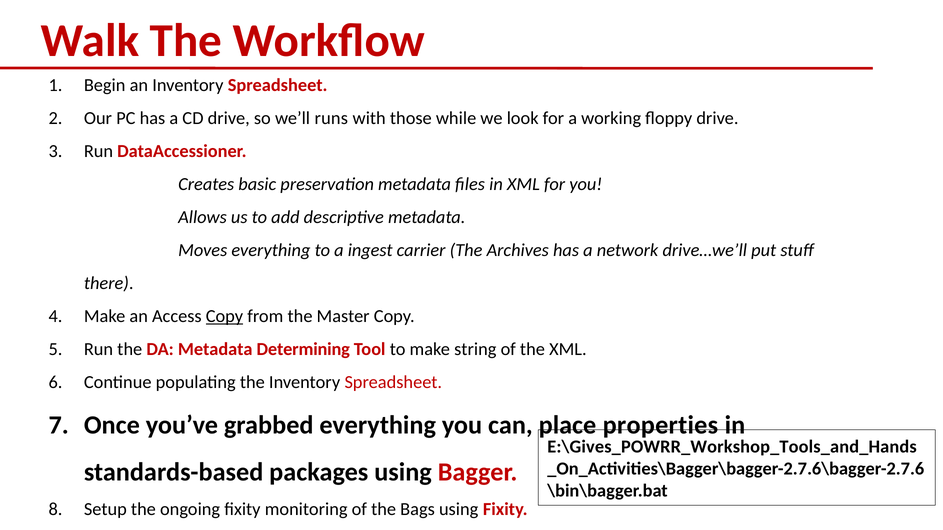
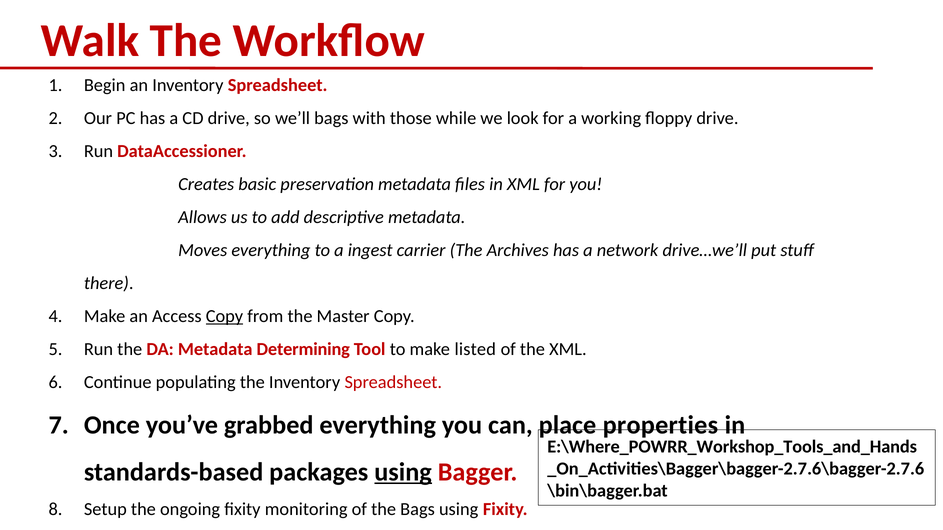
we’ll runs: runs -> bags (331, 118)
string: string -> listed (475, 349)
E:\Gives_POWRR_Workshop_Tools_and_Hands: E:\Gives_POWRR_Workshop_Tools_and_Hands -> E:\Where_POWRR_Workshop_Tools_and_Hands (732, 447)
using underline: none -> present (403, 473)
